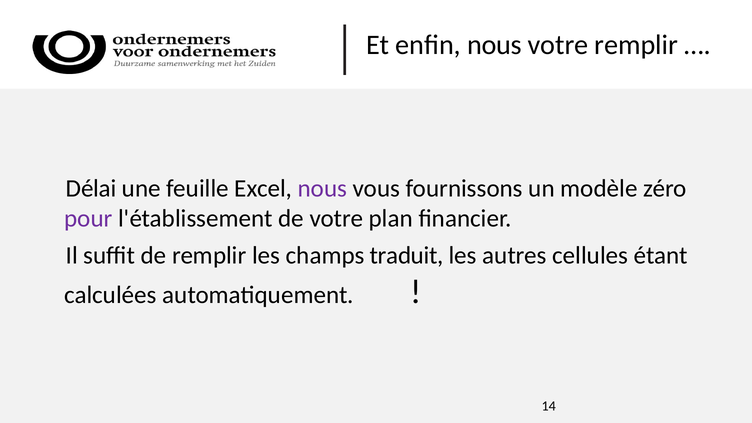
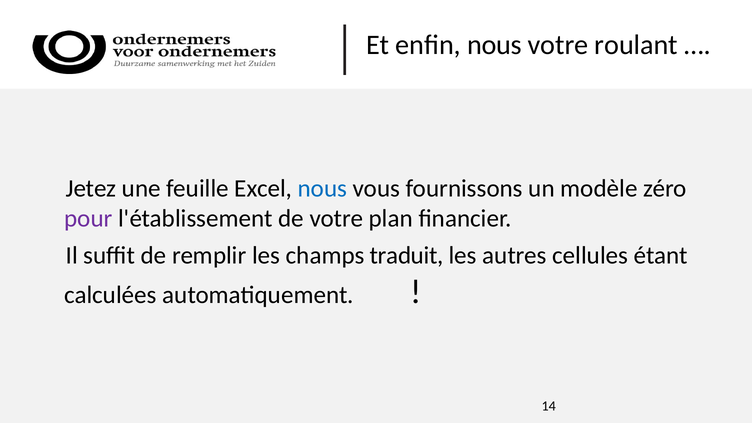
votre remplir: remplir -> roulant (636, 45)
Délai: Délai -> Jetez (91, 188)
nous colour: purple -> blue (322, 188)
